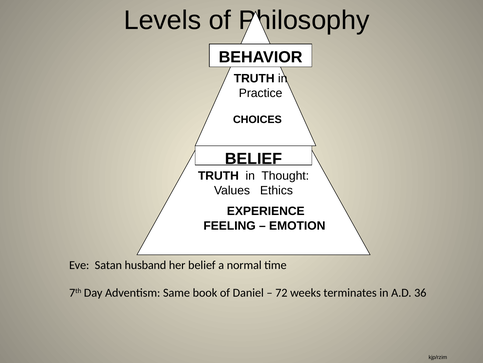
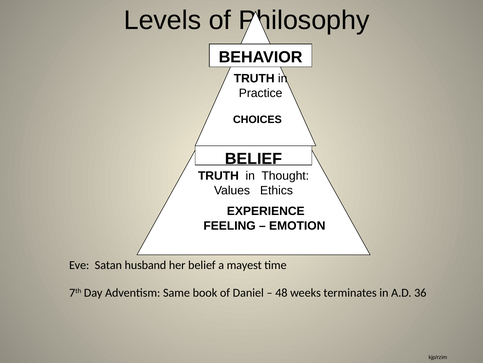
normal: normal -> mayest (244, 265)
72: 72 -> 48 (281, 292)
